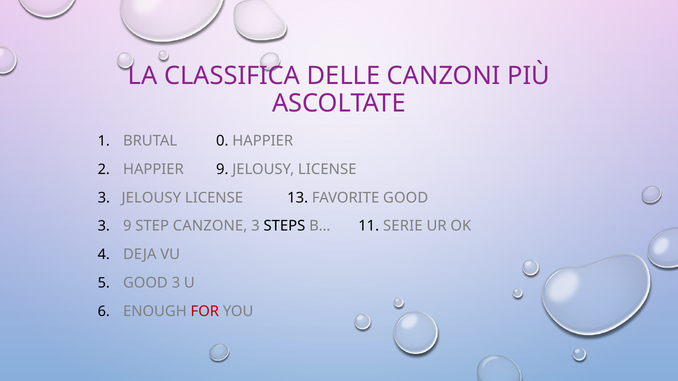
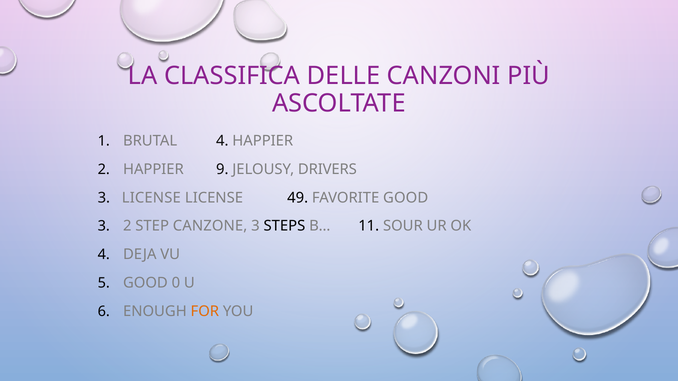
BRUTAL 0: 0 -> 4 (222, 141)
9 JELOUSY LICENSE: LICENSE -> DRIVERS (327, 169)
3 JELOUSY: JELOUSY -> LICENSE (151, 198)
13: 13 -> 49 (298, 198)
3 9: 9 -> 2 (127, 226)
SERIE: SERIE -> SOUR (403, 226)
3: 3 -> 0 (176, 283)
FOR colour: red -> orange (205, 312)
